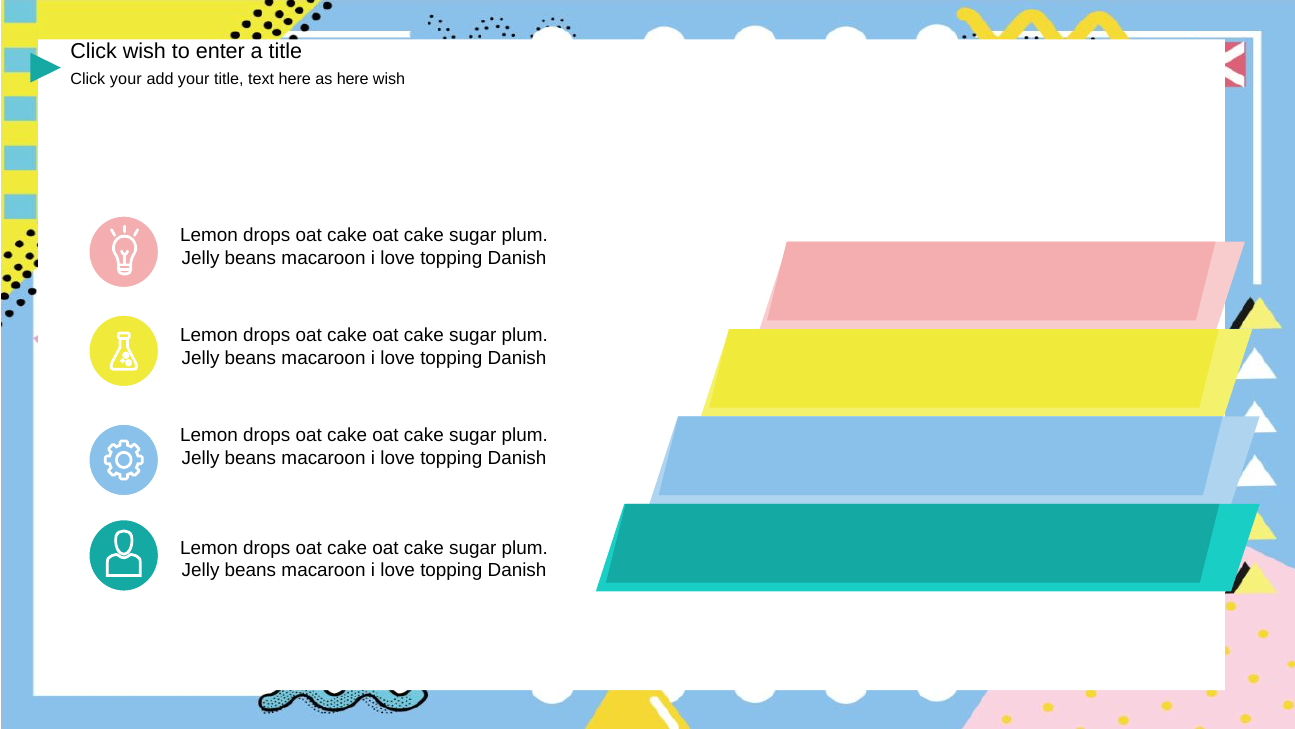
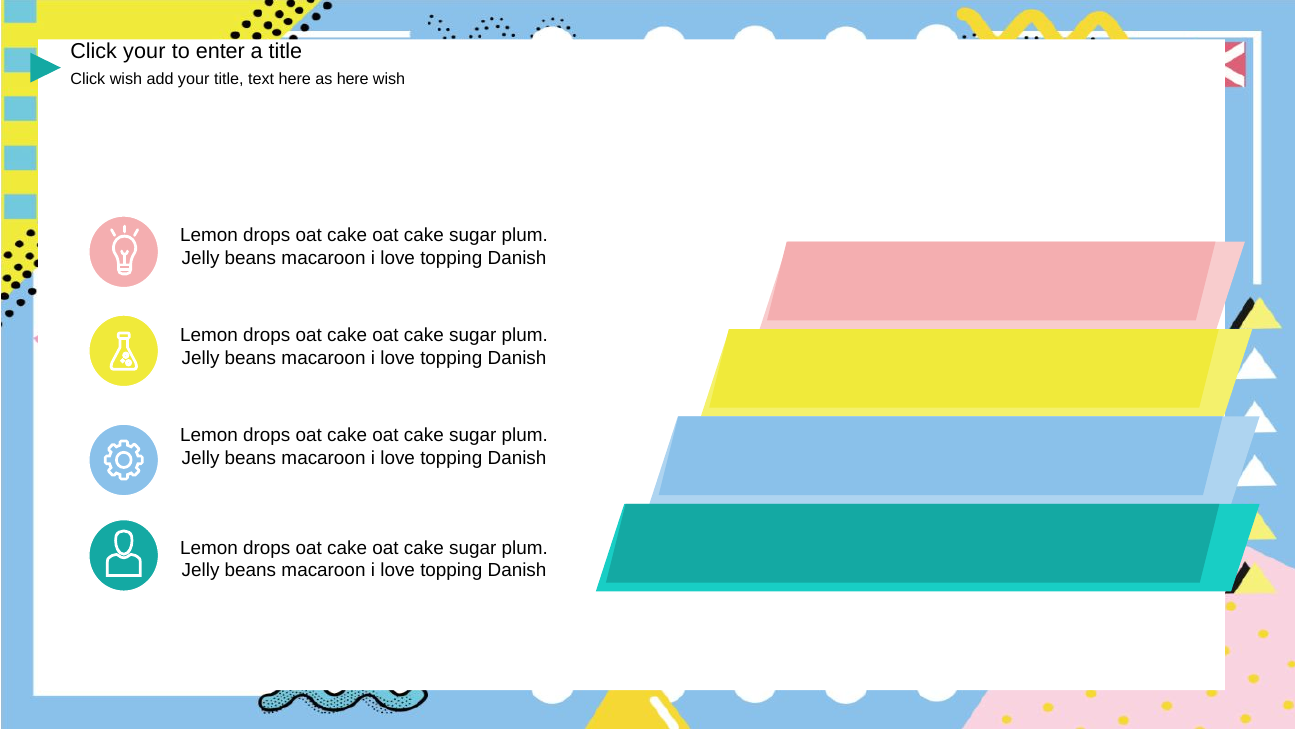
Click wish: wish -> your (144, 51)
Click your: your -> wish (126, 80)
